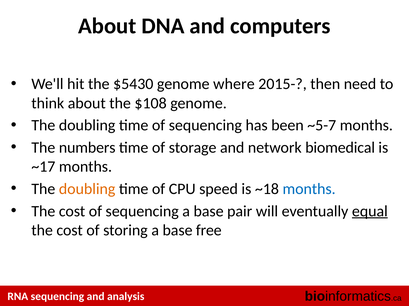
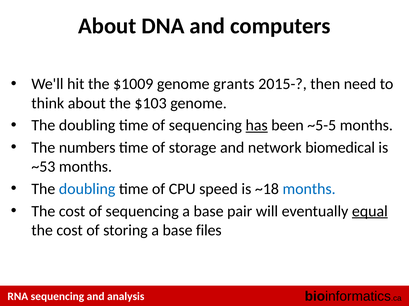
$5430: $5430 -> $1009 (133, 84)
where: where -> grants (234, 84)
$108: $108 -> $103 (151, 103)
has underline: none -> present (257, 126)
~5-7: ~5-7 -> ~5-5 (322, 126)
~17: ~17 -> ~53 (43, 167)
doubling colour: orange -> blue (87, 189)
free: free -> files (209, 231)
